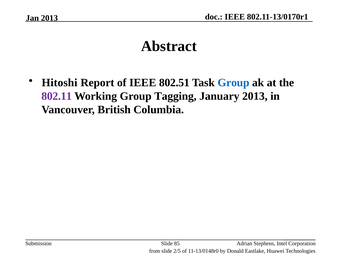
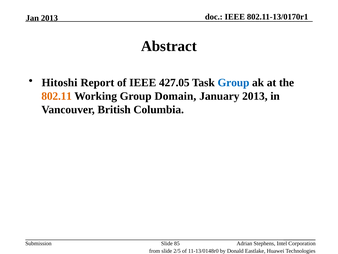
802.51: 802.51 -> 427.05 (174, 82)
802.11 colour: purple -> orange (57, 96)
Tagging: Tagging -> Domain (175, 96)
